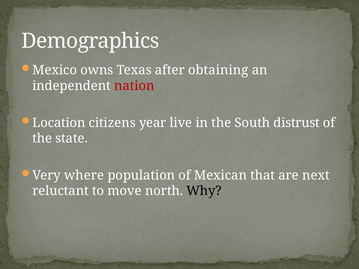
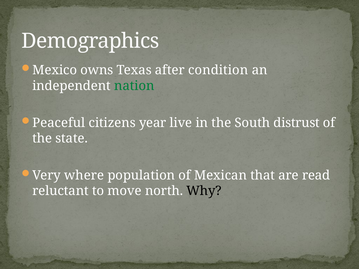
obtaining: obtaining -> condition (218, 70)
nation colour: red -> green (134, 86)
Location: Location -> Peaceful (59, 123)
next: next -> read (316, 176)
